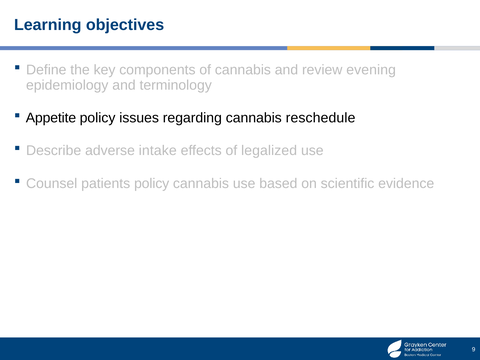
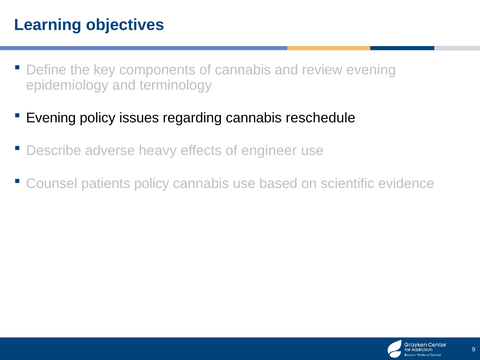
Appetite: Appetite -> Evening (51, 118)
intake: intake -> heavy (158, 151)
legalized: legalized -> engineer (269, 151)
